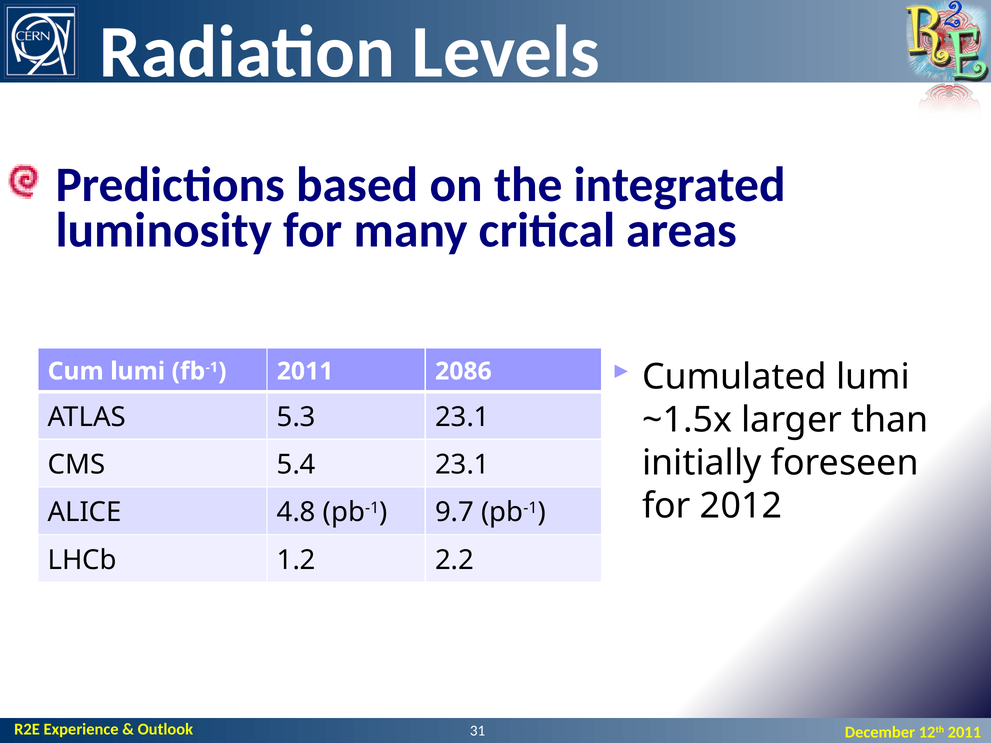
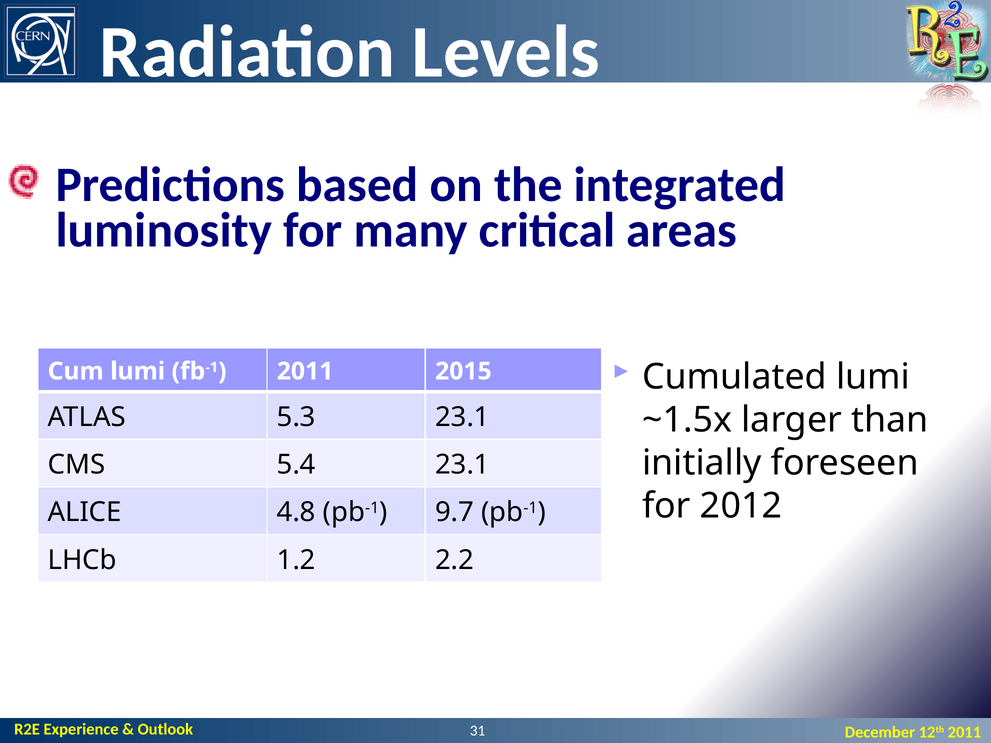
2086: 2086 -> 2015 (463, 371)
